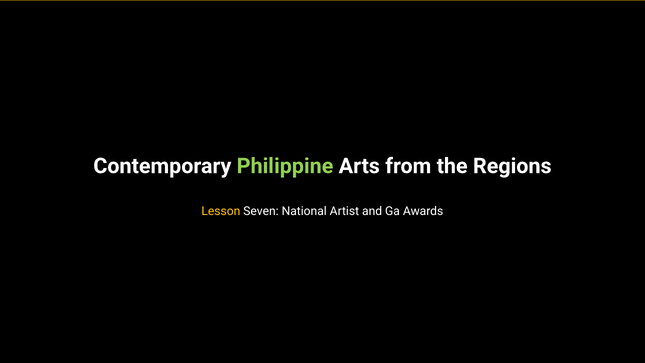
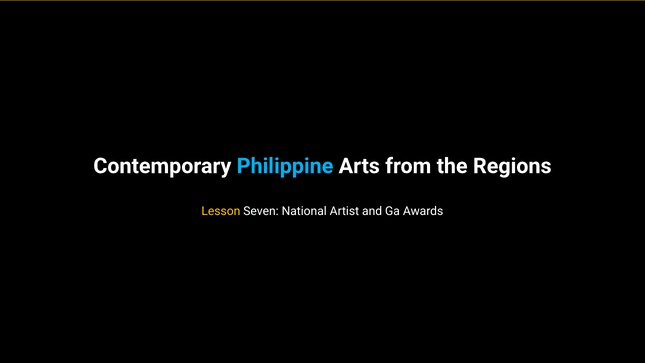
Philippine colour: light green -> light blue (285, 166)
